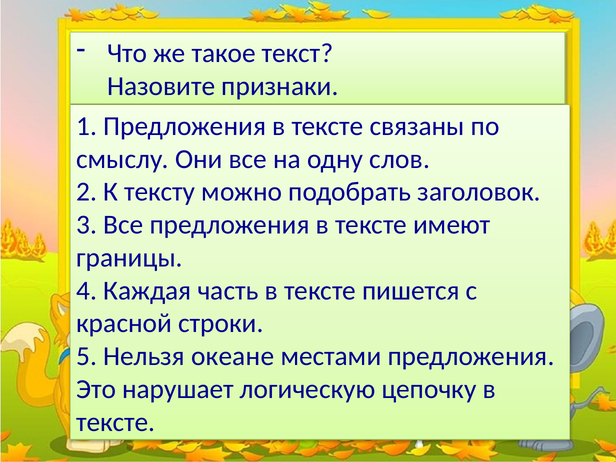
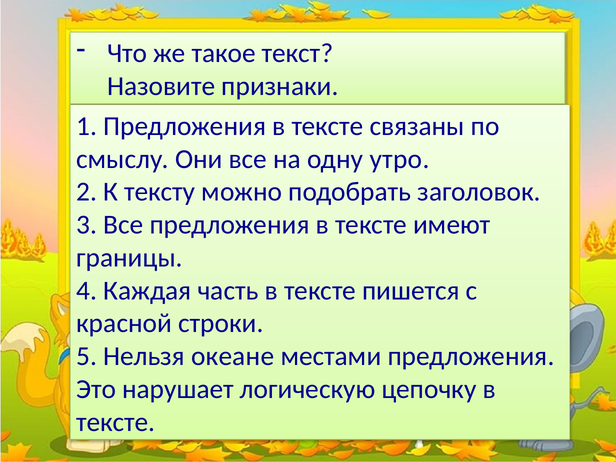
слов: слов -> утро (400, 159)
